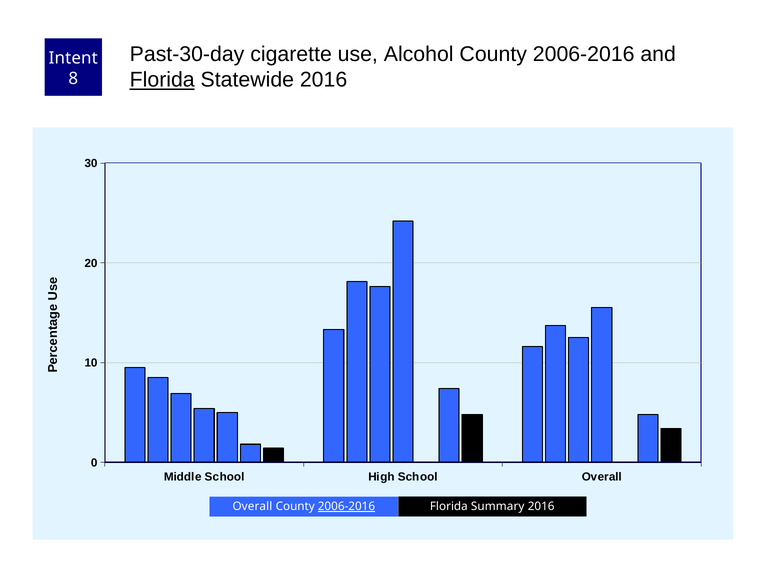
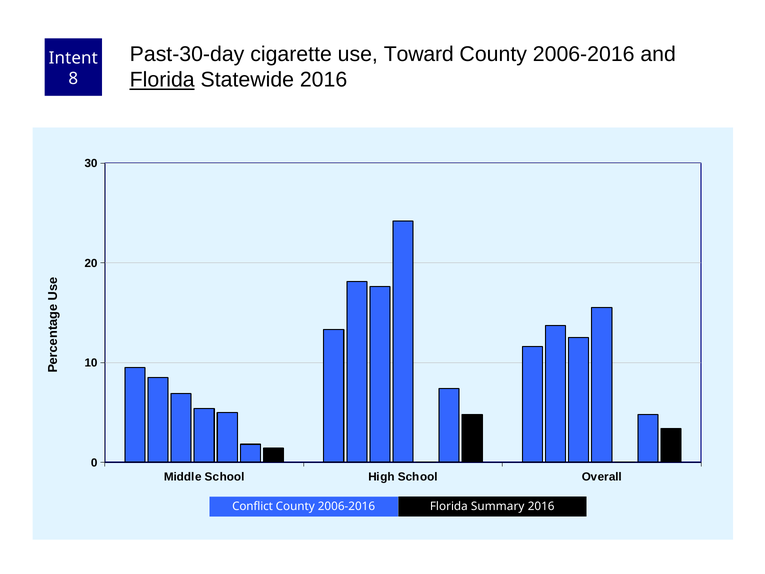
Alcohol: Alcohol -> Toward (419, 54)
Overall: Overall -> Conflict (253, 506)
2006-2016 underline: present -> none (346, 506)
